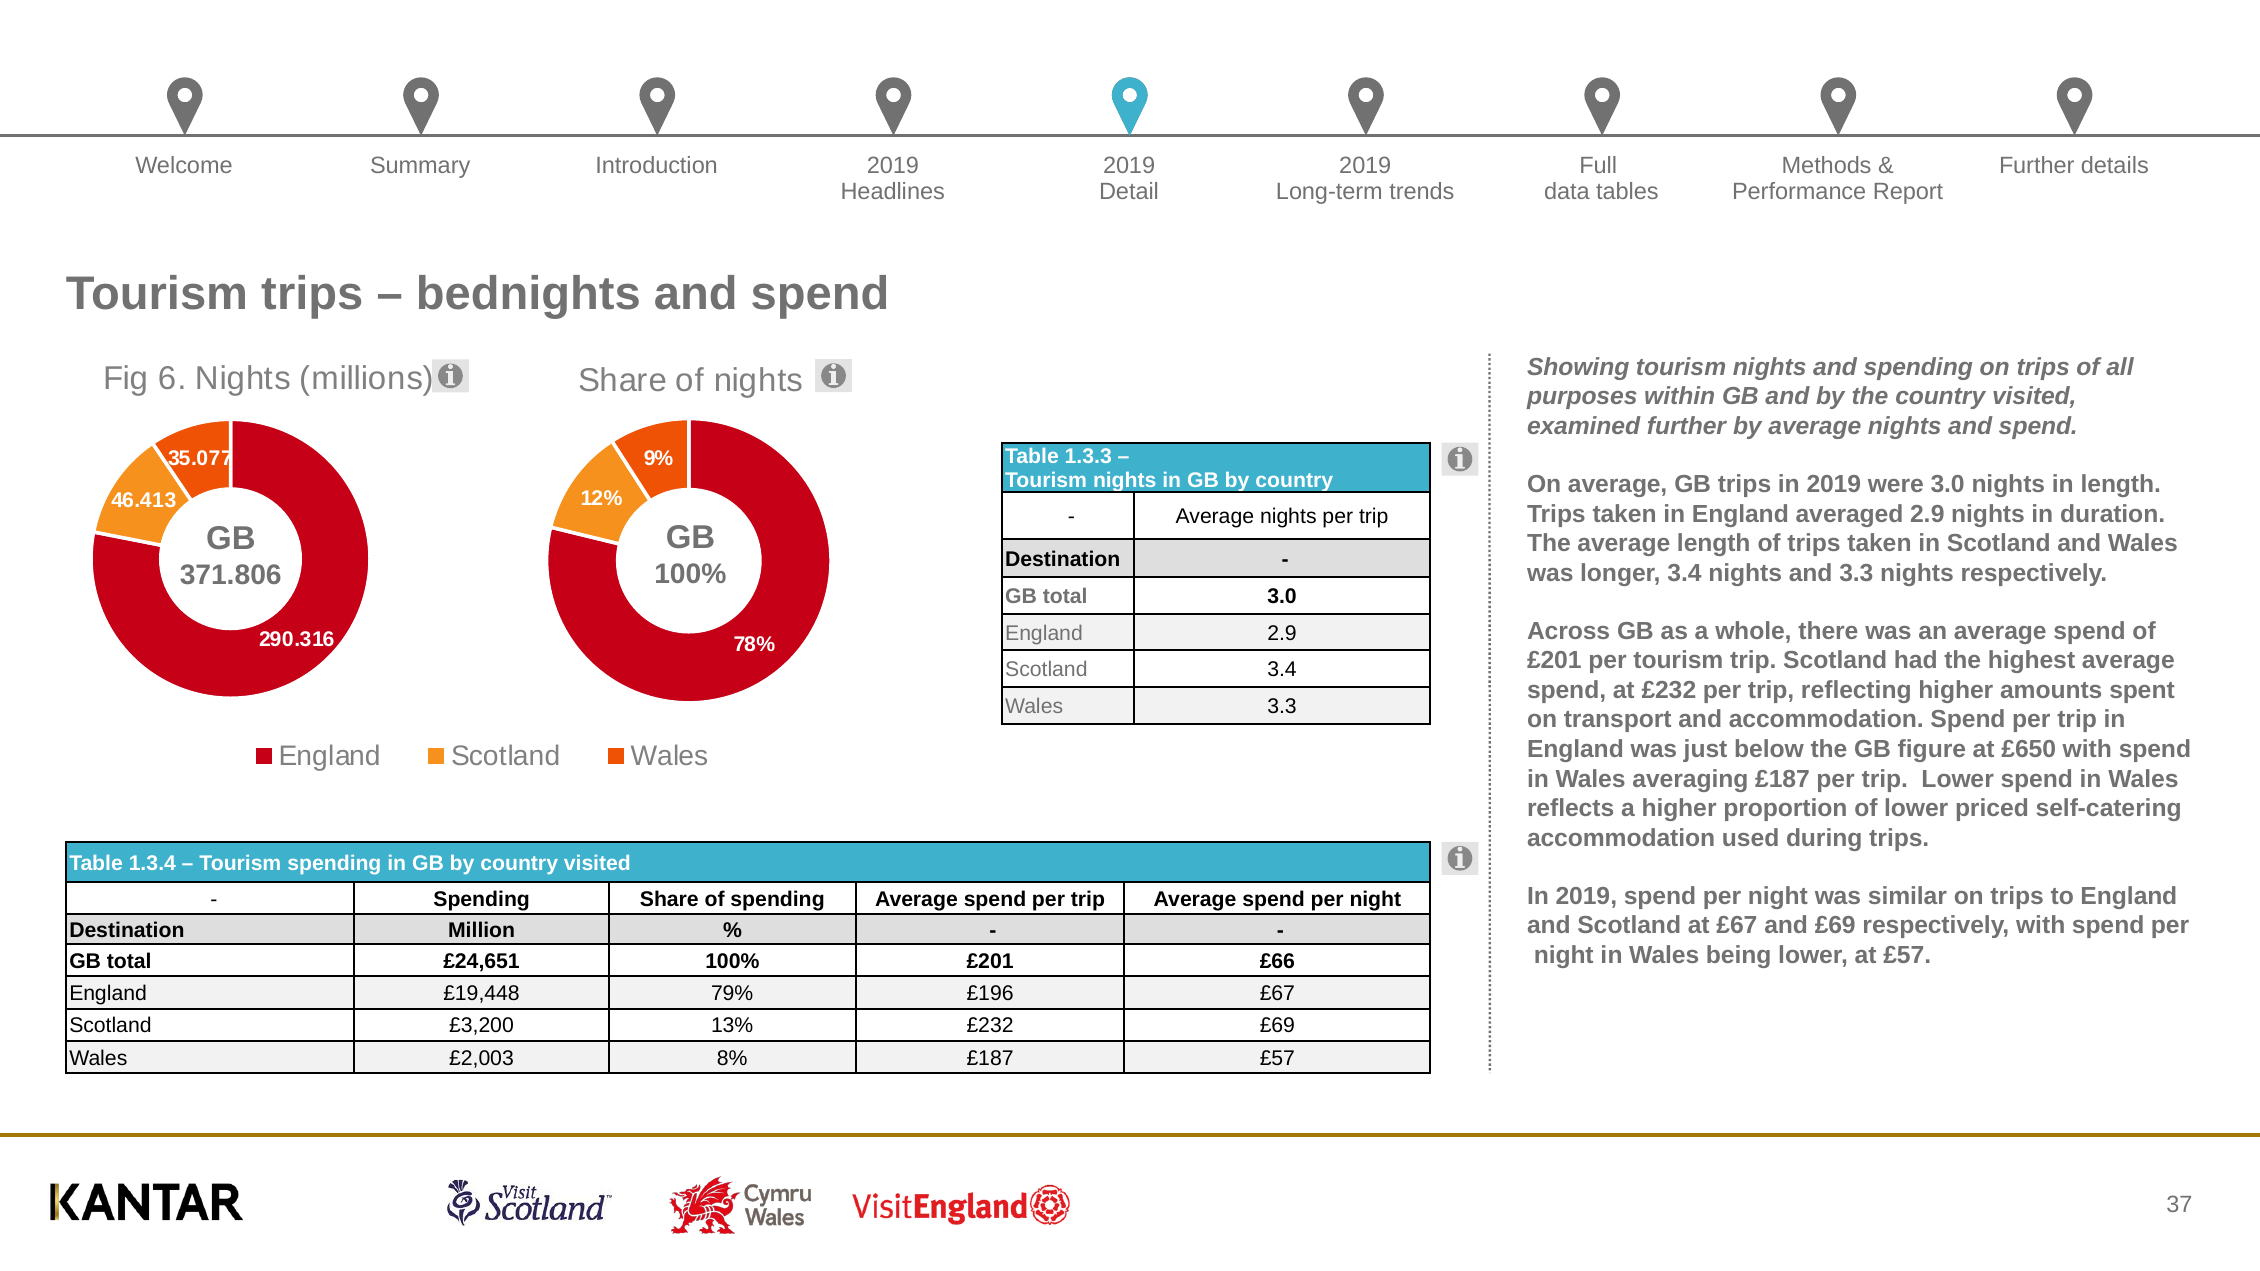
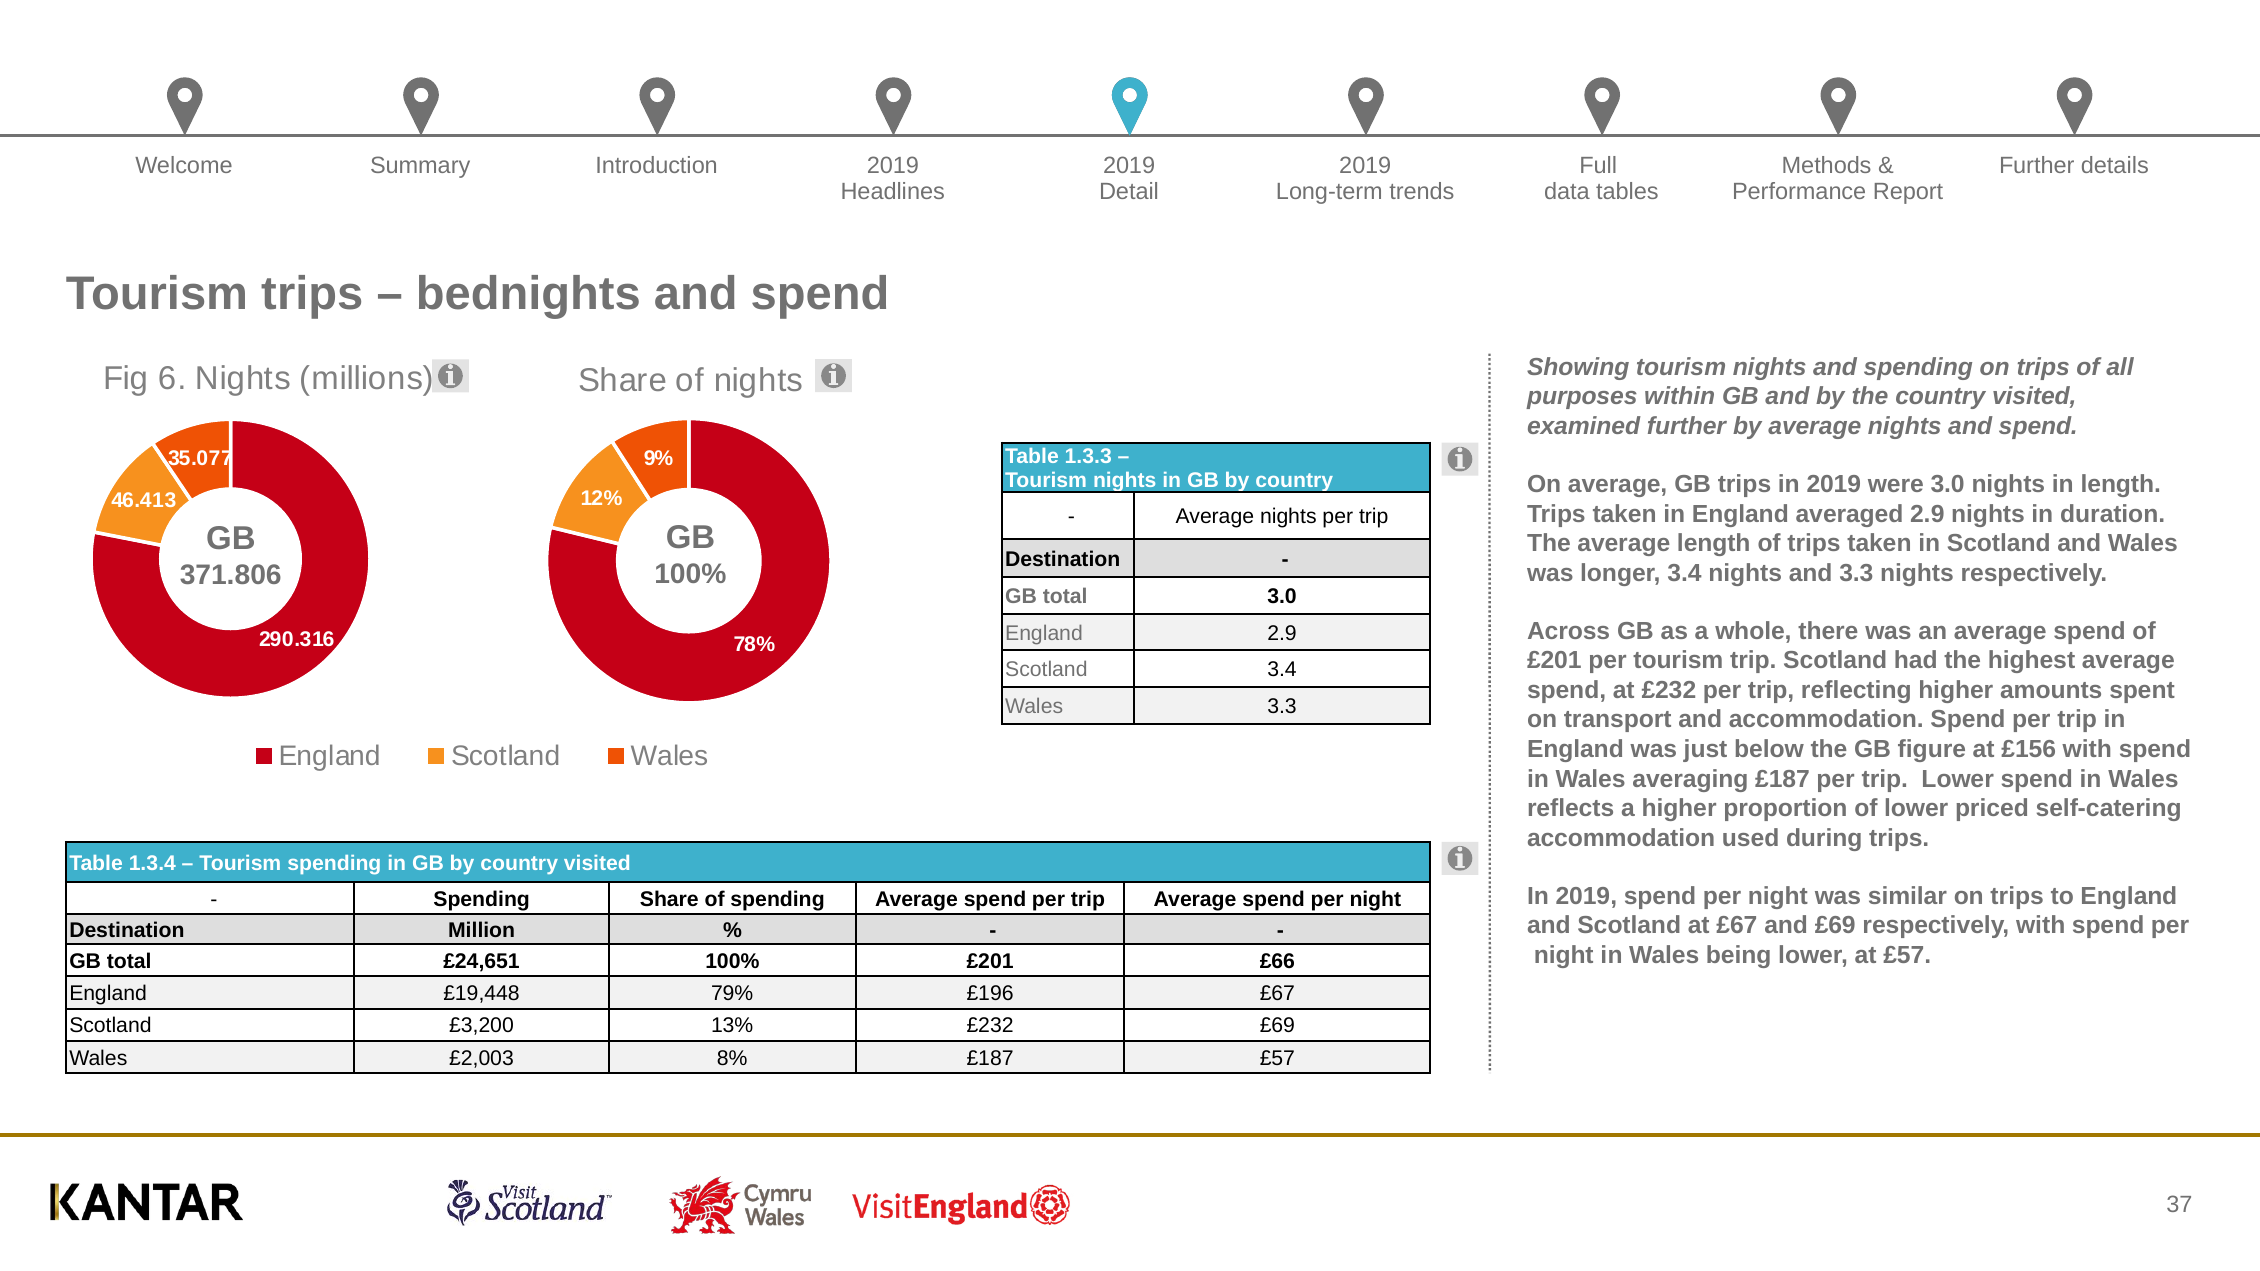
£650: £650 -> £156 (2029, 750)
